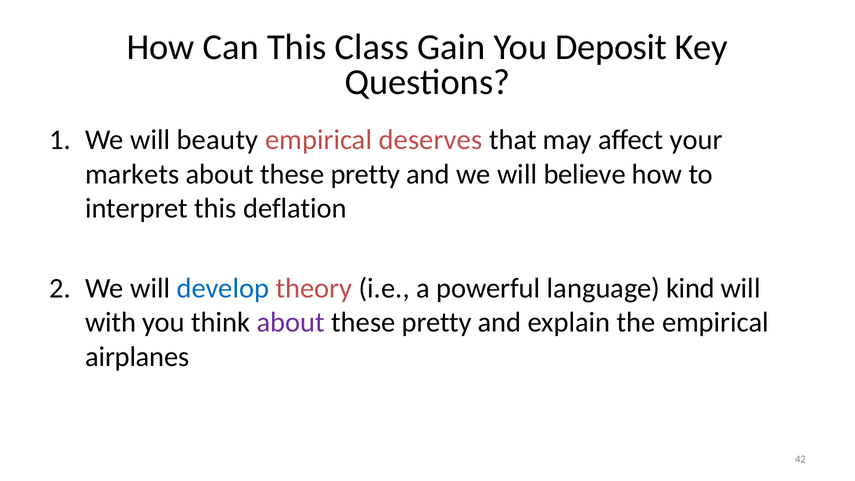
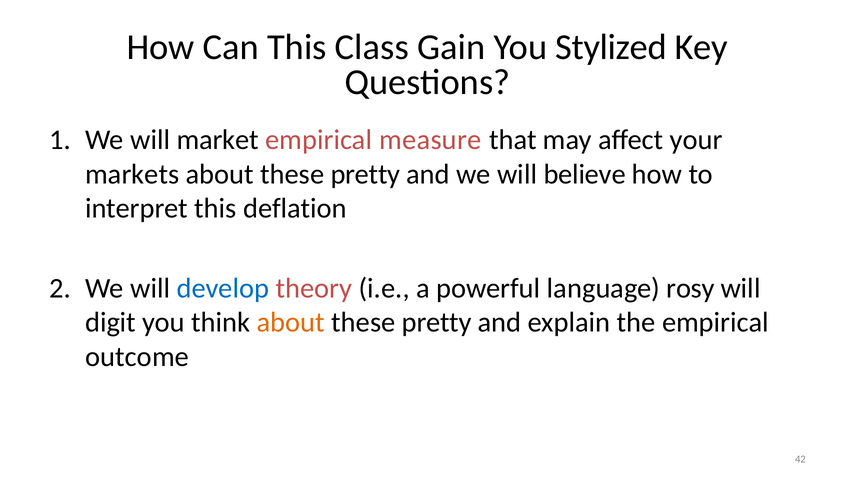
Deposit: Deposit -> Stylized (611, 47)
beauty: beauty -> market (218, 140)
deserves: deserves -> measure (430, 140)
kind: kind -> rosy (690, 288)
with: with -> digit (111, 322)
about colour: purple -> orange (291, 322)
airplanes: airplanes -> outcome (137, 357)
